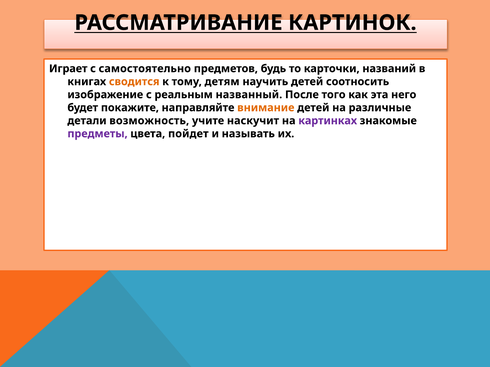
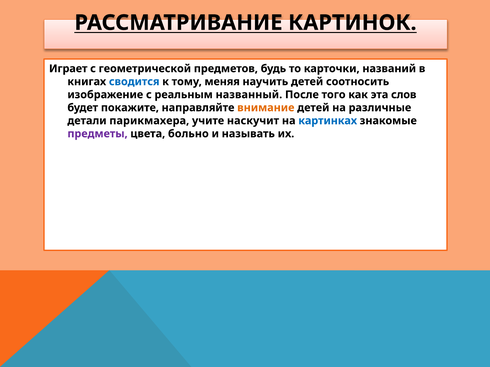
самостоятельно: самостоятельно -> геометрической (145, 69)
сводится colour: orange -> blue (134, 82)
детям: детям -> меняя (222, 82)
него: него -> слов (404, 95)
возможность: возможность -> парикмахера (149, 121)
картинках colour: purple -> blue (328, 121)
пойдет: пойдет -> больно (188, 134)
